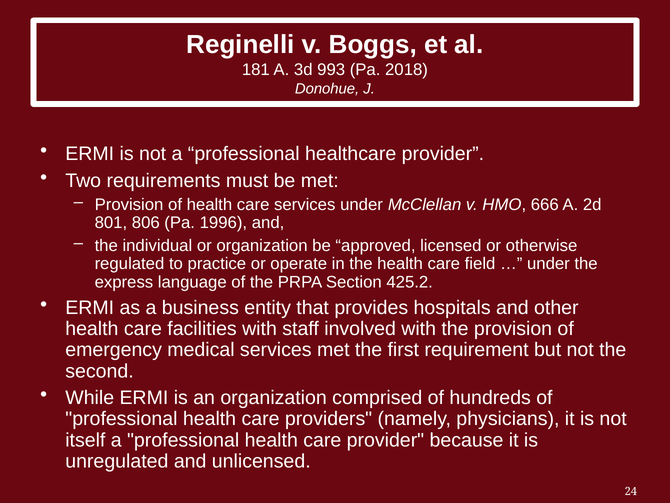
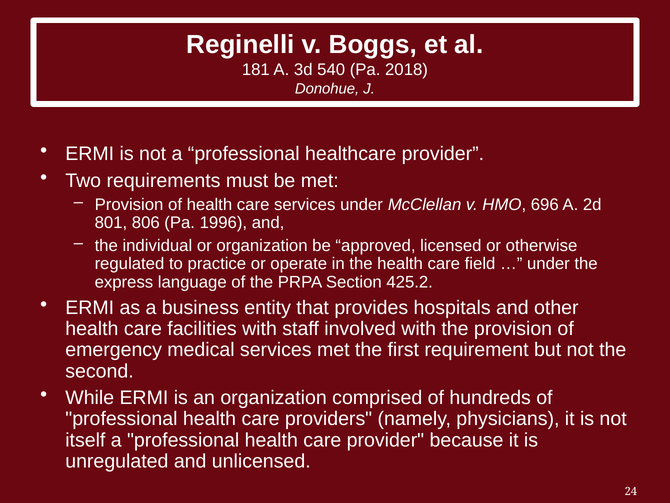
993: 993 -> 540 (331, 70)
666: 666 -> 696 (545, 204)
